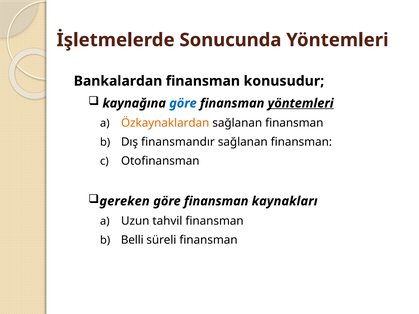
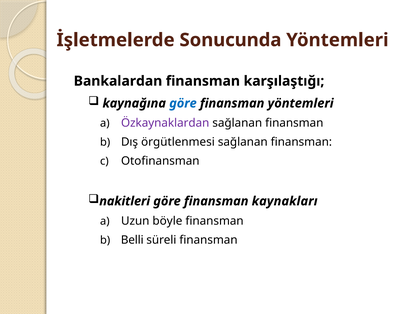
konusudur: konusudur -> karşılaştığı (284, 81)
yöntemleri underline: present -> none (301, 103)
Özkaynaklardan colour: orange -> purple (165, 123)
finansmandır: finansmandır -> örgütlenmesi (178, 142)
gereken: gereken -> nakitleri (125, 201)
tahvil: tahvil -> böyle (167, 221)
